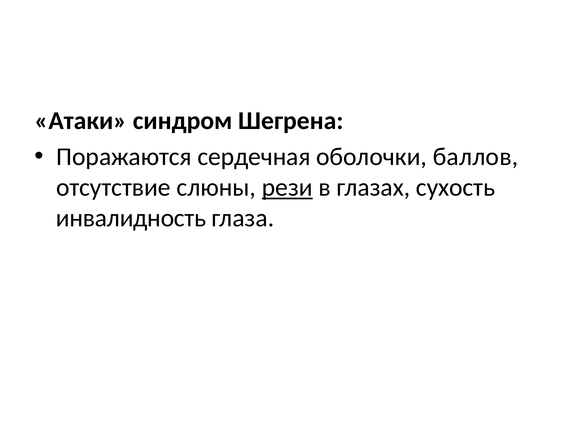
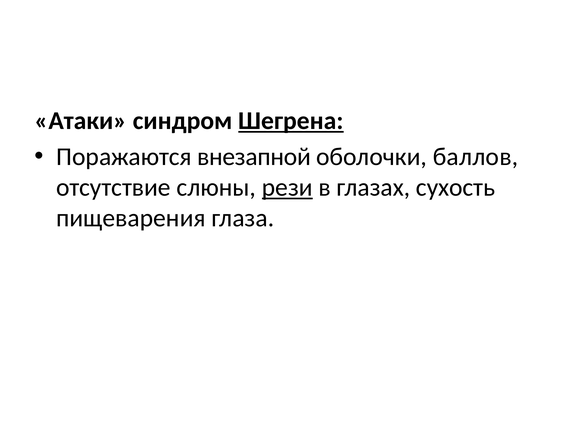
Шегрена underline: none -> present (291, 121)
сердечная: сердечная -> внезапной (254, 157)
инвалидность: инвалидность -> пищеварения (131, 218)
